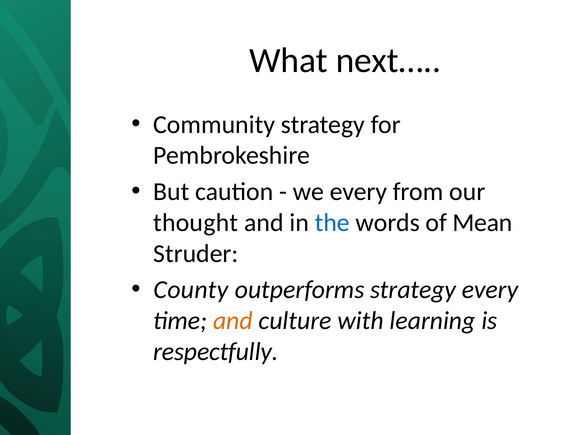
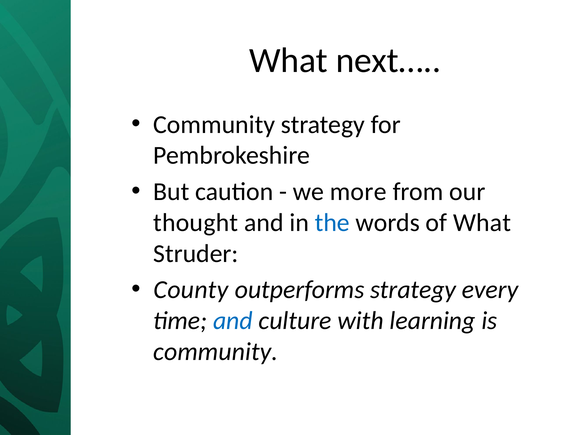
we every: every -> more (358, 192)
of Mean: Mean -> What (482, 223)
and colour: orange -> blue (233, 321)
respectfully: respectfully -> community (216, 352)
